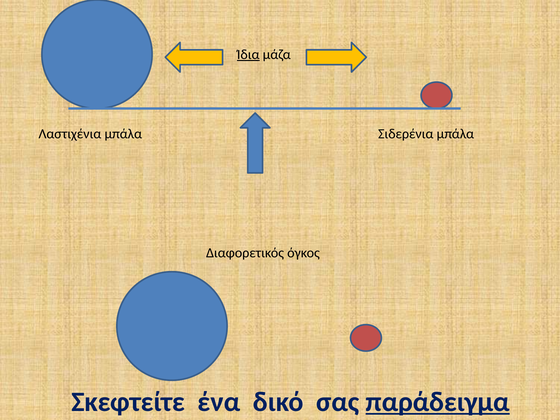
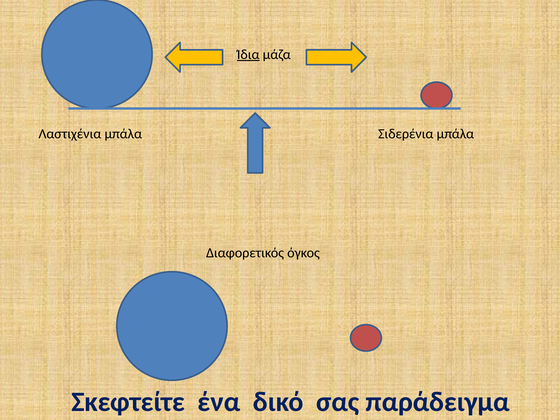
παράδειγμα underline: present -> none (438, 402)
